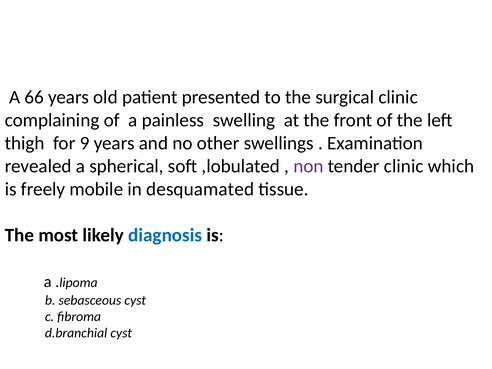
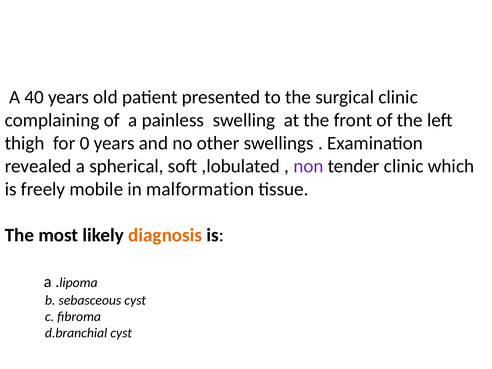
66: 66 -> 40 (34, 97)
9: 9 -> 0 (85, 143)
desquamated: desquamated -> malformation (200, 189)
diagnosis colour: blue -> orange (165, 235)
